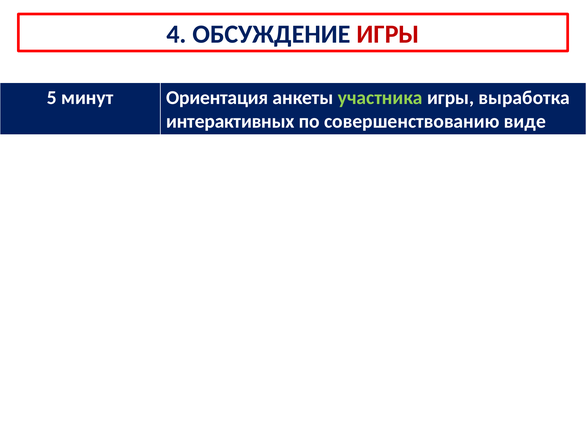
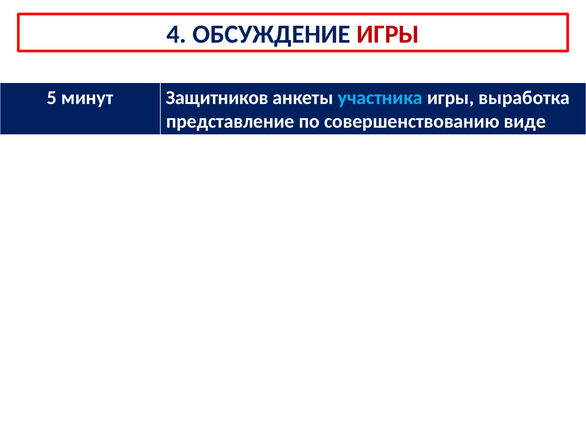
Ориентация: Ориентация -> Защитников (217, 97)
участника colour: light green -> light blue (380, 97)
интерактивных: интерактивных -> представление (230, 121)
